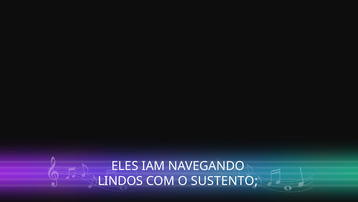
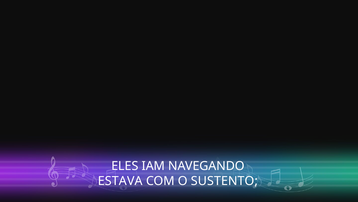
LINDOS: LINDOS -> ESTAVA (120, 180)
